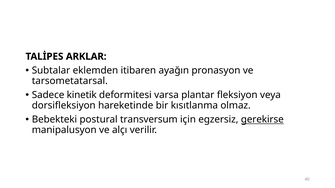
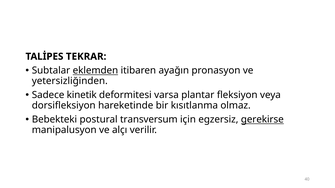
ARKLAR: ARKLAR -> TEKRAR (86, 57)
eklemden underline: none -> present (95, 71)
tarsometatarsal: tarsometatarsal -> yetersizliğinden (70, 81)
